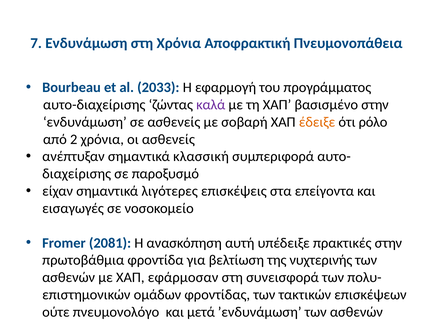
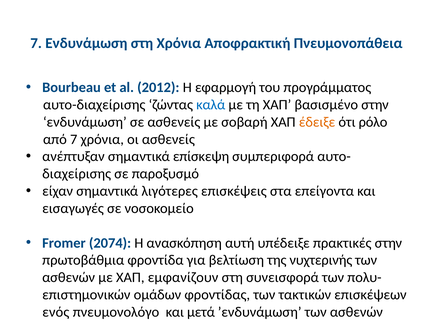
2033: 2033 -> 2012 (158, 88)
καλά colour: purple -> blue (211, 105)
από 2: 2 -> 7 (74, 140)
κλασσική: κλασσική -> επίσκεψη (201, 157)
2081: 2081 -> 2074 (110, 243)
εφάρμοσαν: εφάρμοσαν -> εμφανίζουν (183, 278)
ούτε: ούτε -> ενός (56, 313)
